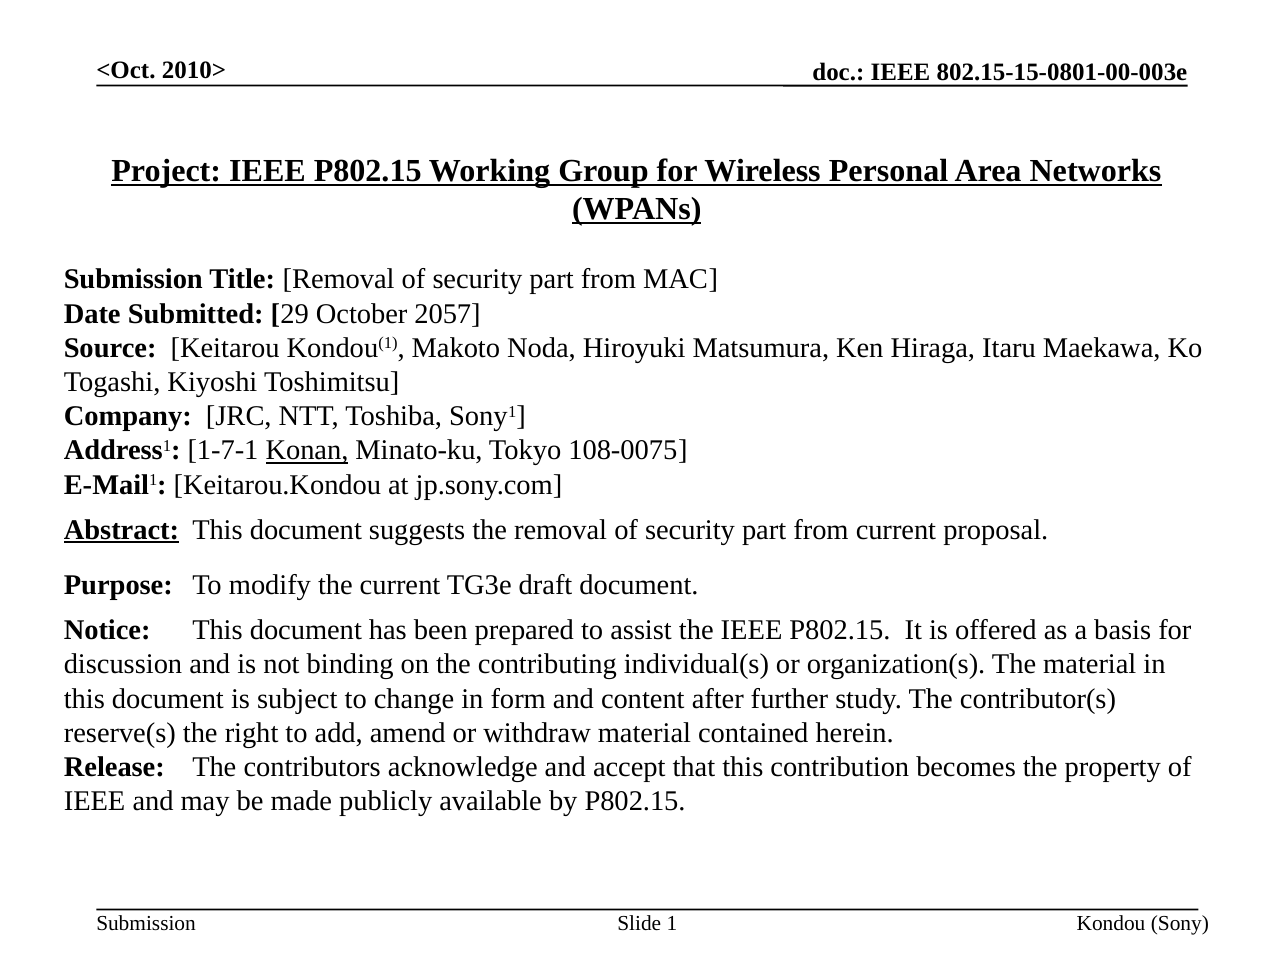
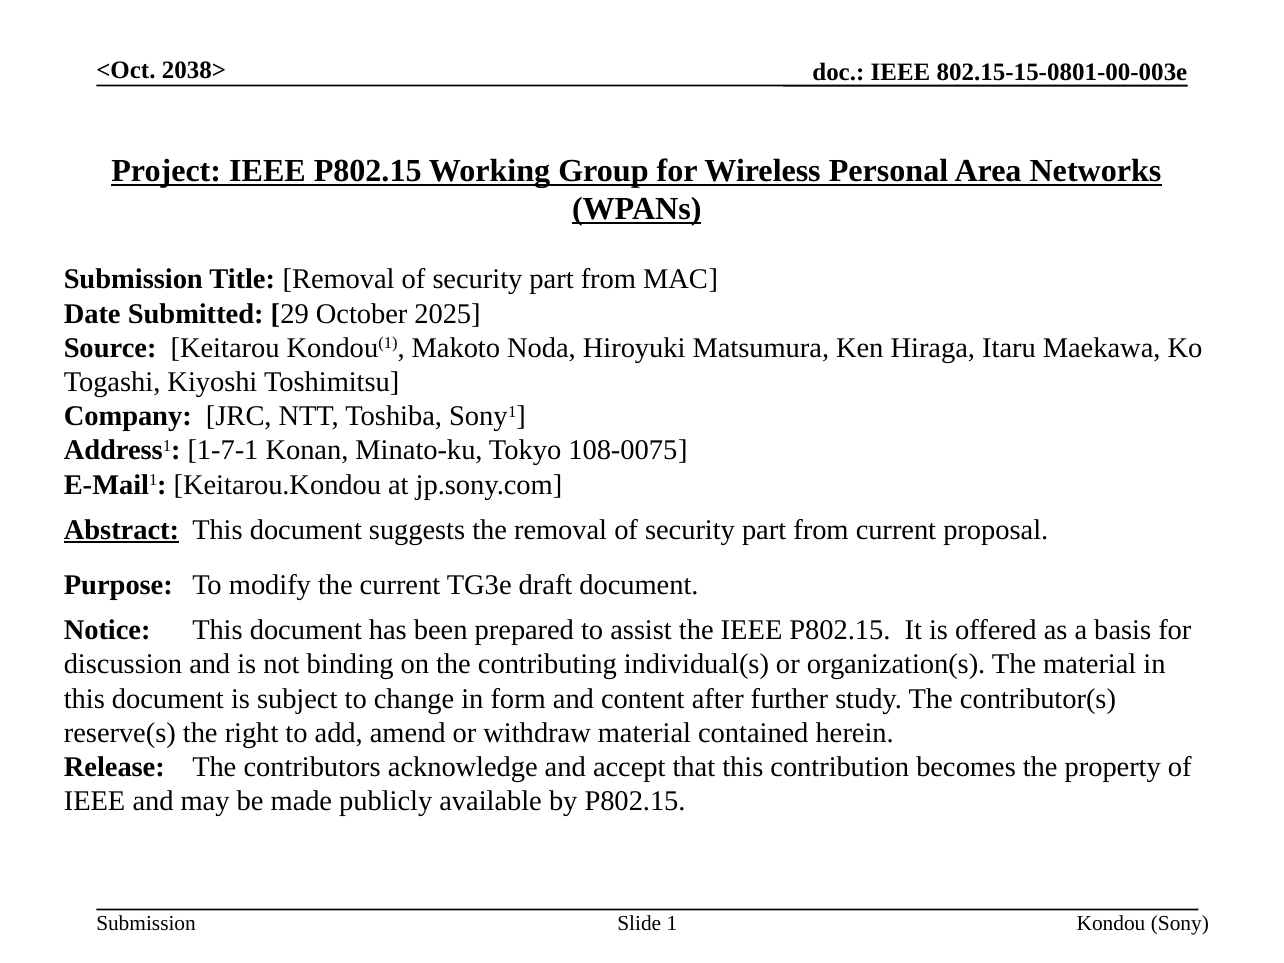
2010>: 2010> -> 2038> (194, 70)
2057: 2057 -> 2025 (448, 314)
Konan underline: present -> none (307, 451)
